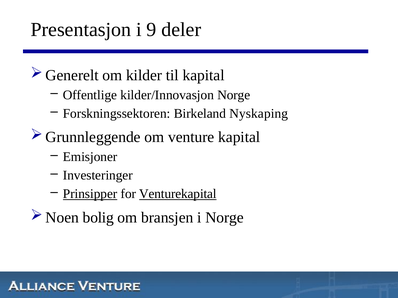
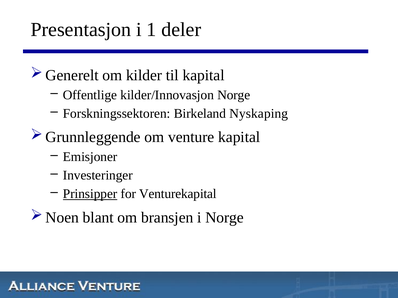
9: 9 -> 1 (151, 30)
Venturekapital underline: present -> none (178, 194)
bolig: bolig -> blant (98, 218)
